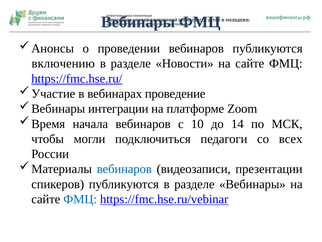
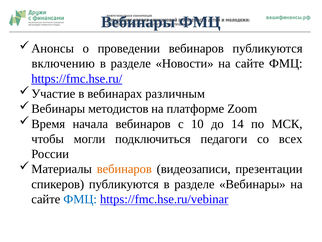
проведение: проведение -> различным (175, 94)
интеграции: интеграции -> методистов (118, 109)
вебинаров colour: blue -> orange (124, 169)
